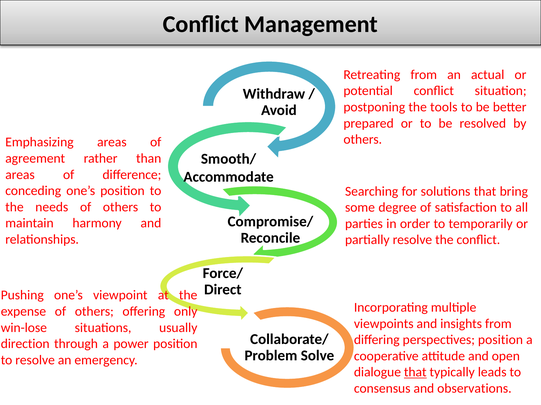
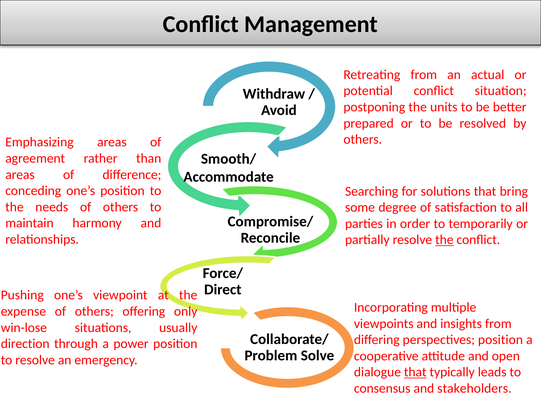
tools: tools -> units (444, 107)
the underline: none -> present (444, 240)
observations: observations -> stakeholders (474, 389)
